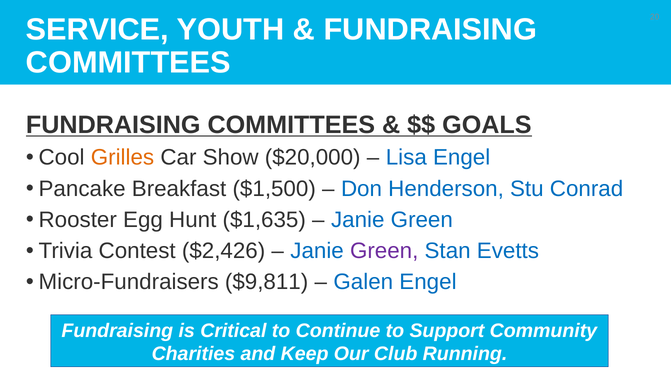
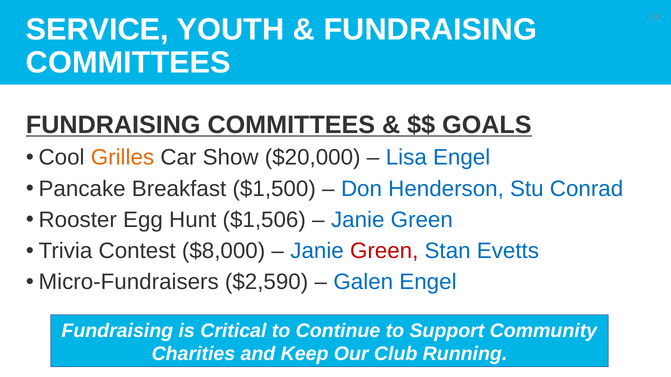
$1,635: $1,635 -> $1,506 (264, 220)
$2,426: $2,426 -> $8,000 (224, 251)
Green colour: purple -> red (384, 251)
$9,811: $9,811 -> $2,590 (267, 282)
